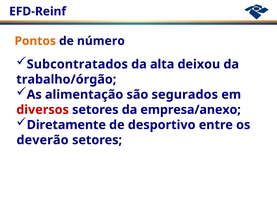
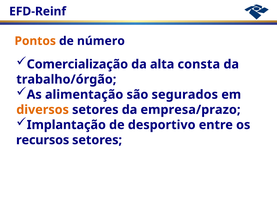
Subcontratados: Subcontratados -> Comercialização (77, 64)
deixou: deixou -> consta (199, 64)
diversos colour: red -> orange (43, 109)
empresa/anexo: empresa/anexo -> empresa/prazo (191, 109)
Diretamente: Diretamente -> Implantação (66, 125)
deverão: deverão -> recursos (43, 140)
